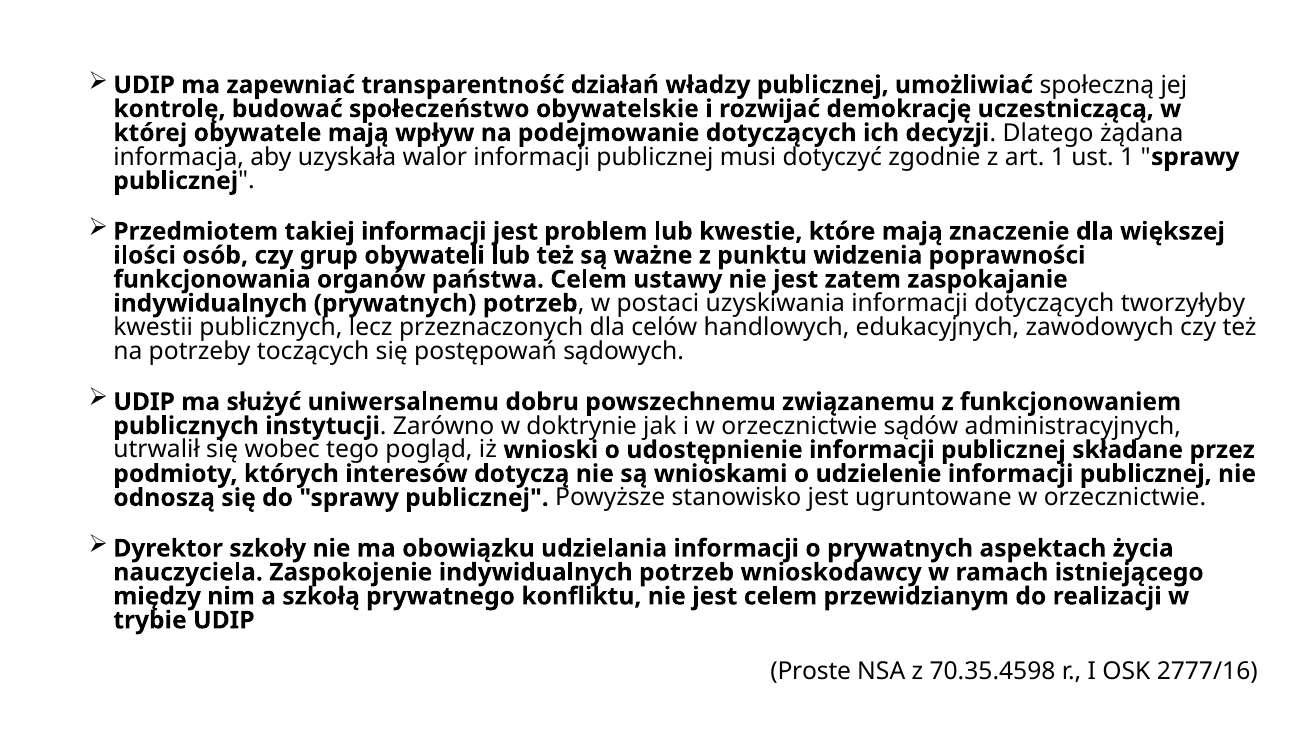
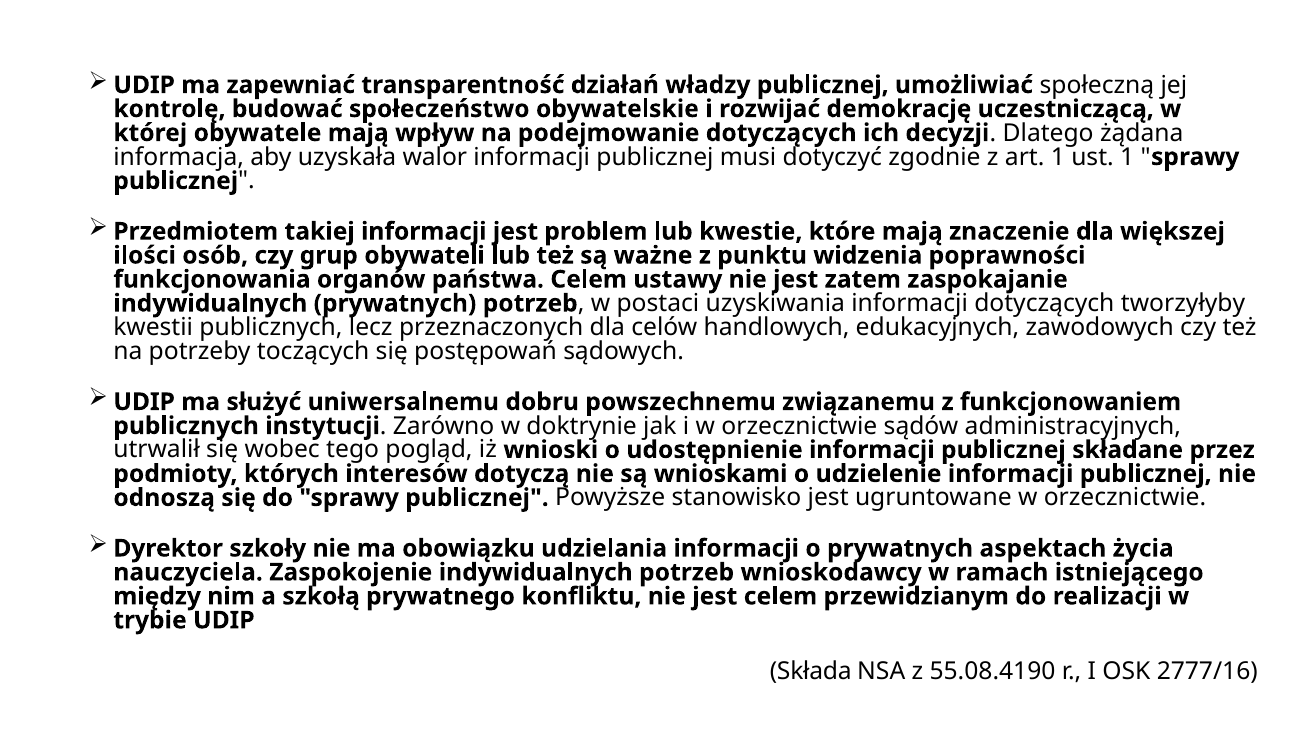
Proste: Proste -> Składa (811, 671)
70.35.4598: 70.35.4598 -> 55.08.4190 (993, 671)
